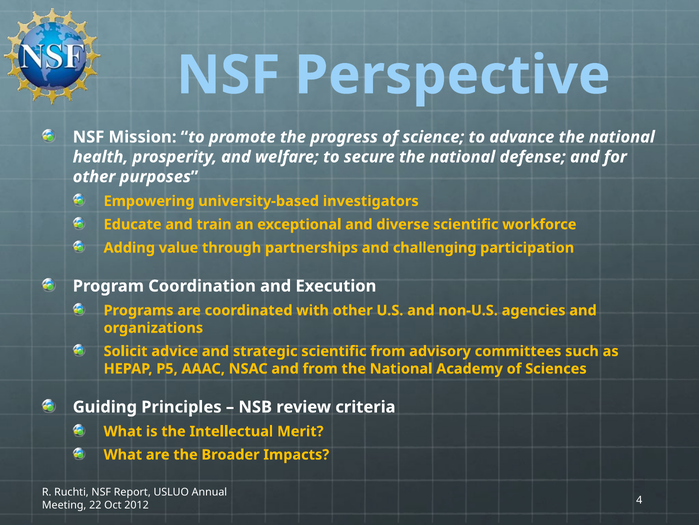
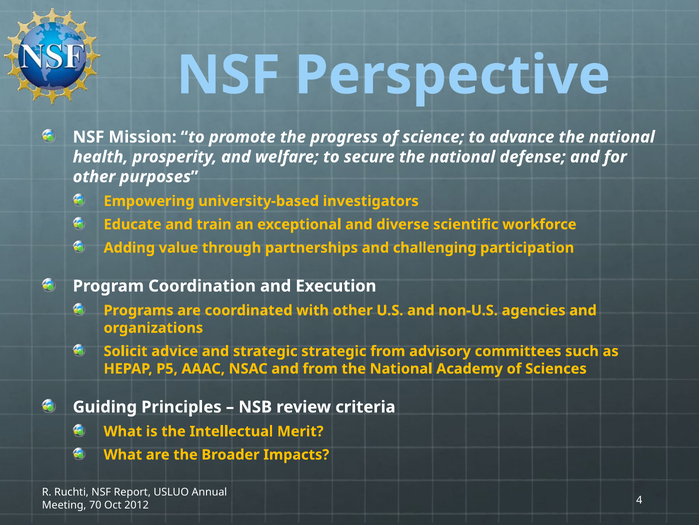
strategic scientific: scientific -> strategic (334, 351)
22: 22 -> 70 (95, 505)
